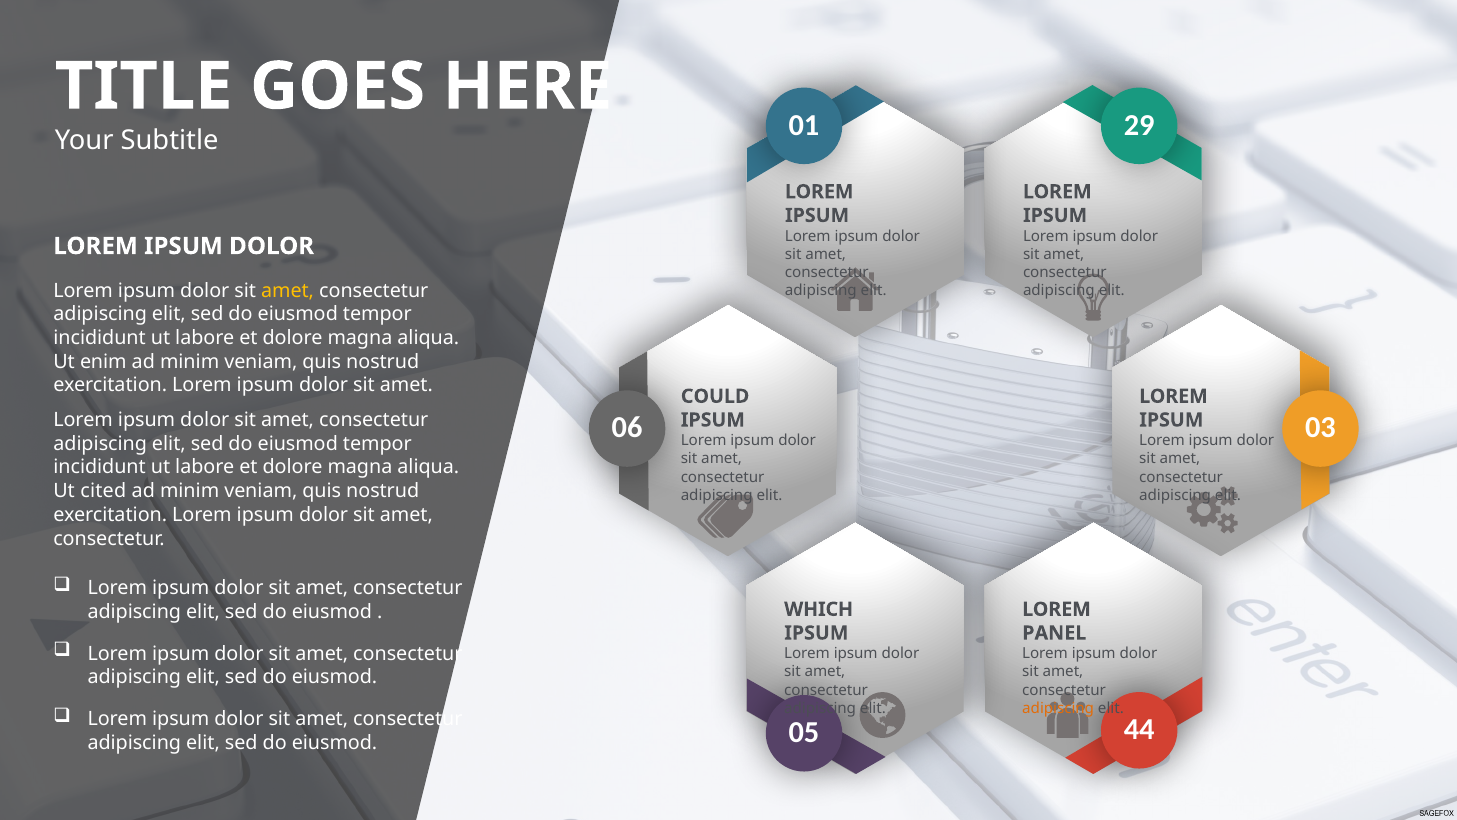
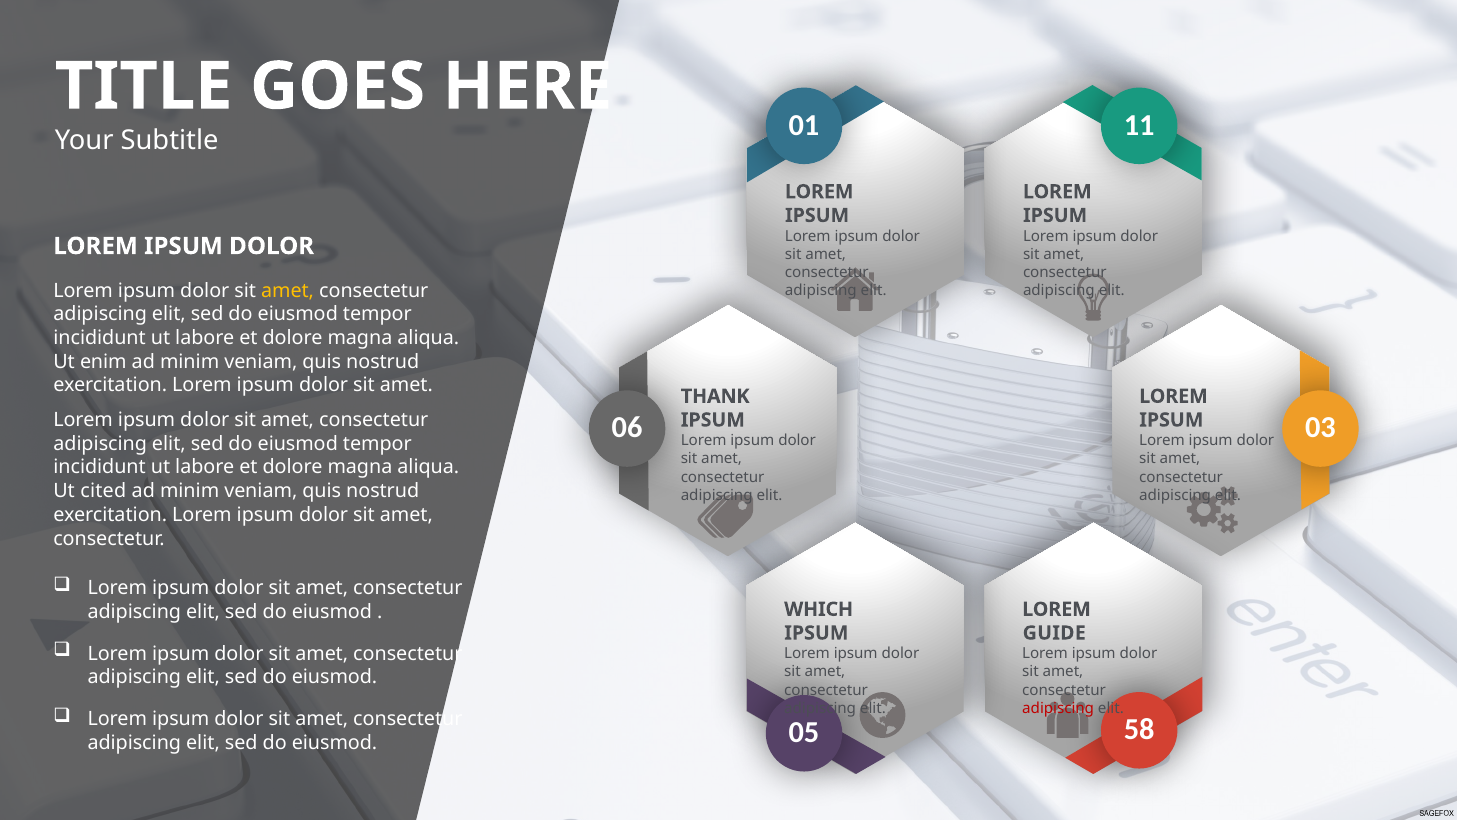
29: 29 -> 11 (1139, 125)
COULD: COULD -> THANK (715, 396)
PANEL: PANEL -> GUIDE (1054, 633)
adipiscing colour: orange -> red (1058, 708)
44: 44 -> 58 (1139, 729)
